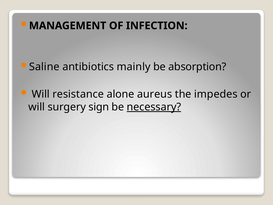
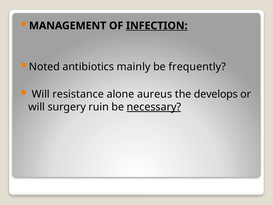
INFECTION underline: none -> present (157, 26)
Saline: Saline -> Noted (44, 67)
absorption: absorption -> frequently (197, 67)
impedes: impedes -> develops (216, 94)
sign: sign -> ruin (99, 107)
